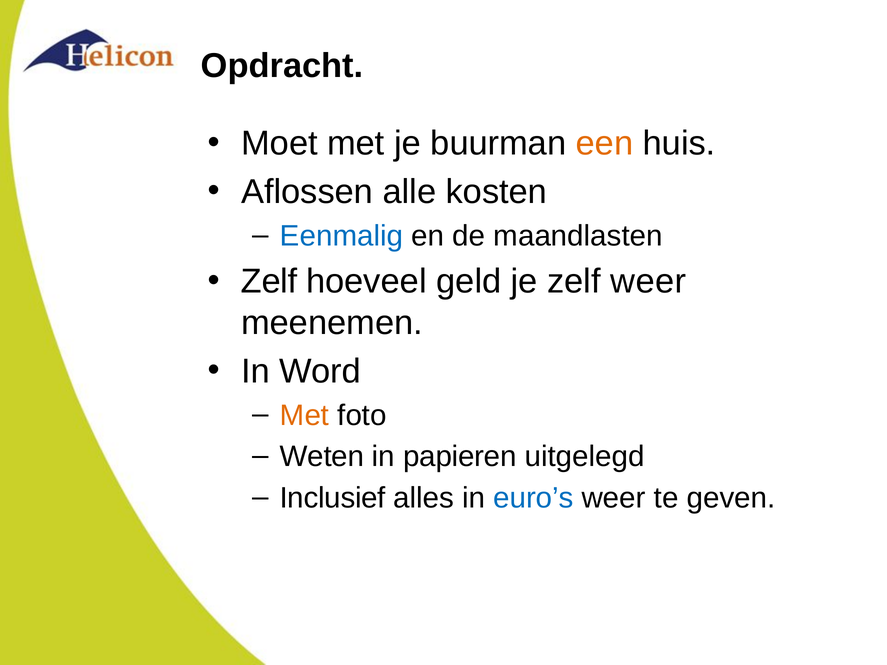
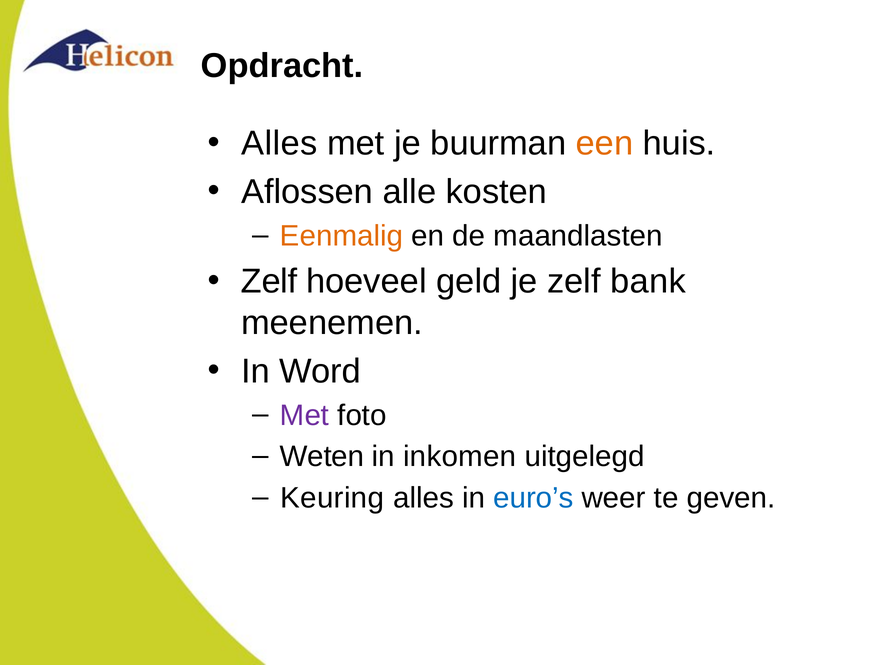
Moet: Moet -> Alles (279, 144)
Eenmalig colour: blue -> orange (342, 236)
zelf weer: weer -> bank (648, 282)
Met colour: orange -> purple (305, 415)
papieren: papieren -> inkomen (460, 457)
Inclusief: Inclusief -> Keuring (332, 498)
